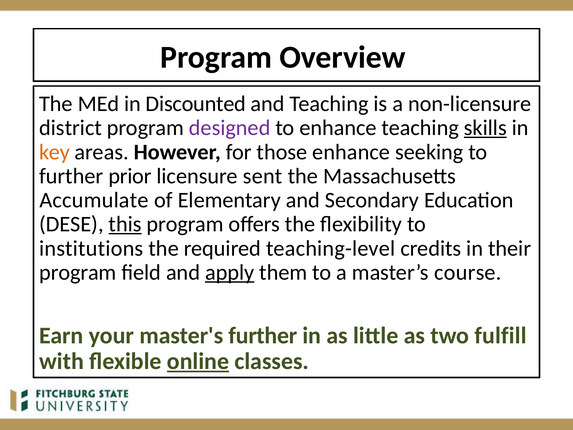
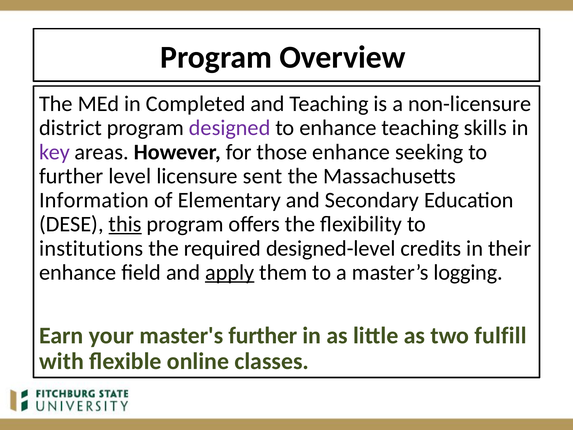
Discounted: Discounted -> Completed (196, 104)
skills underline: present -> none (485, 128)
key colour: orange -> purple (54, 152)
prior: prior -> level (130, 176)
Accumulate: Accumulate -> Information (94, 200)
teaching-level: teaching-level -> designed-level (331, 248)
program: program -> enhance (78, 272)
course: course -> logging (468, 272)
online underline: present -> none (198, 361)
